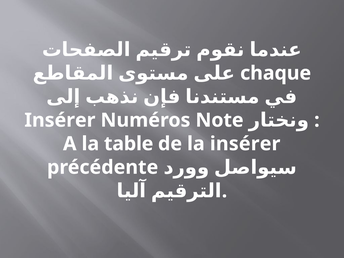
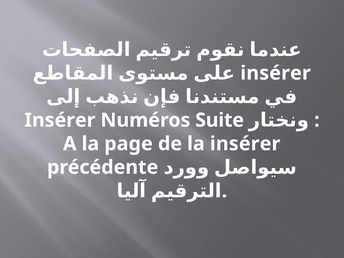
chaque: chaque -> insérer (276, 73)
Note: Note -> Suite (220, 120)
table: table -> page (129, 144)
